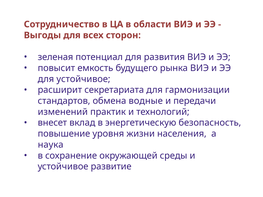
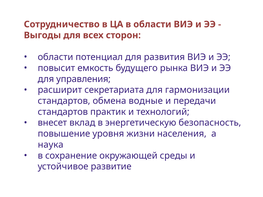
зеленая: зеленая -> области (55, 57)
для устойчивое: устойчивое -> управления (83, 79)
изменений: изменений -> стандартов (63, 112)
